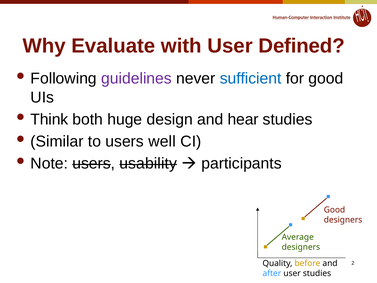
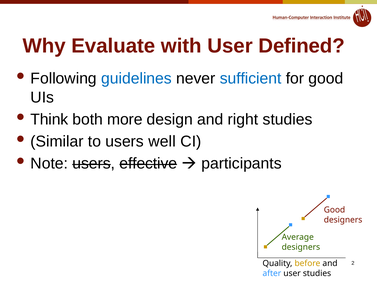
guidelines colour: purple -> blue (136, 78)
huge: huge -> more (125, 119)
hear: hear -> right (243, 119)
usability: usability -> effective (148, 163)
